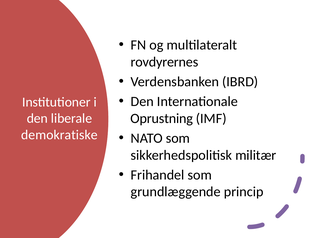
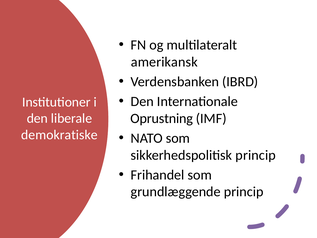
rovdyrernes: rovdyrernes -> amerikansk (164, 62)
sikkerhedspolitisk militær: militær -> princip (256, 155)
